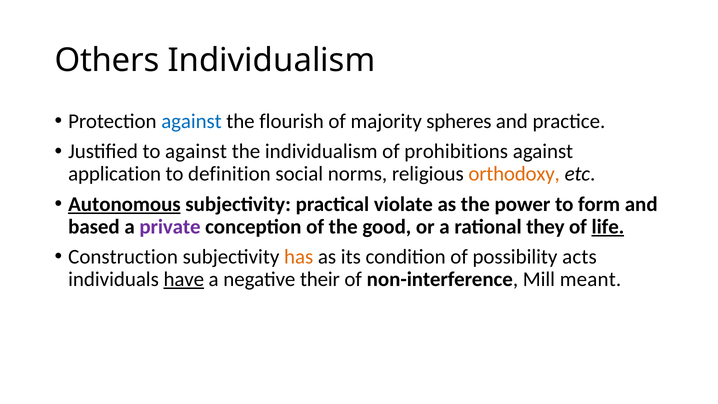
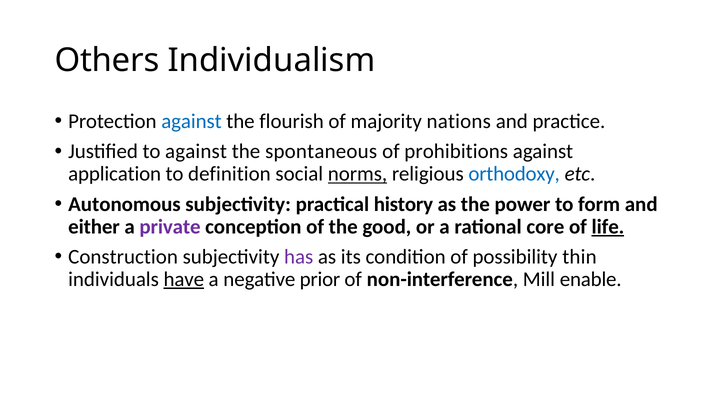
spheres: spheres -> nations (459, 121)
the individualism: individualism -> spontaneous (321, 151)
norms underline: none -> present (358, 174)
orthodoxy colour: orange -> blue (514, 174)
Autonomous underline: present -> none (124, 204)
violate: violate -> history (403, 204)
based: based -> either (94, 227)
they: they -> core (545, 227)
has colour: orange -> purple (299, 257)
acts: acts -> thin (579, 257)
their: their -> prior (320, 279)
meant: meant -> enable (591, 279)
